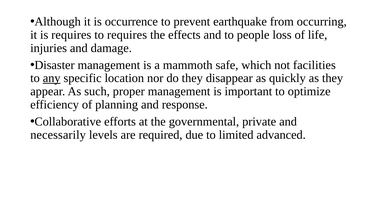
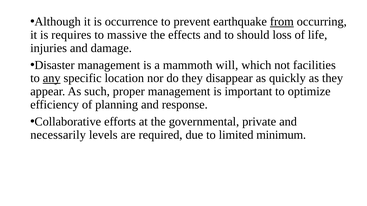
from underline: none -> present (282, 22)
to requires: requires -> massive (127, 35)
people: people -> should (253, 35)
safe: safe -> will (227, 65)
advanced: advanced -> minimum (281, 135)
